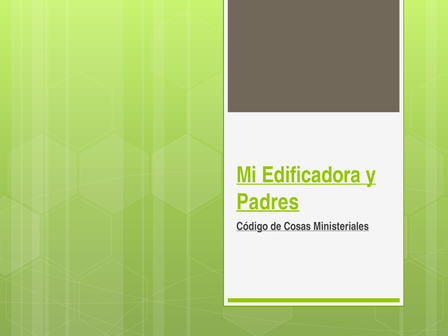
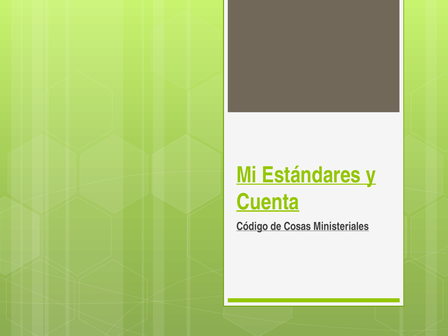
Edificadora: Edificadora -> Estándares (311, 175)
Padres: Padres -> Cuenta (268, 202)
